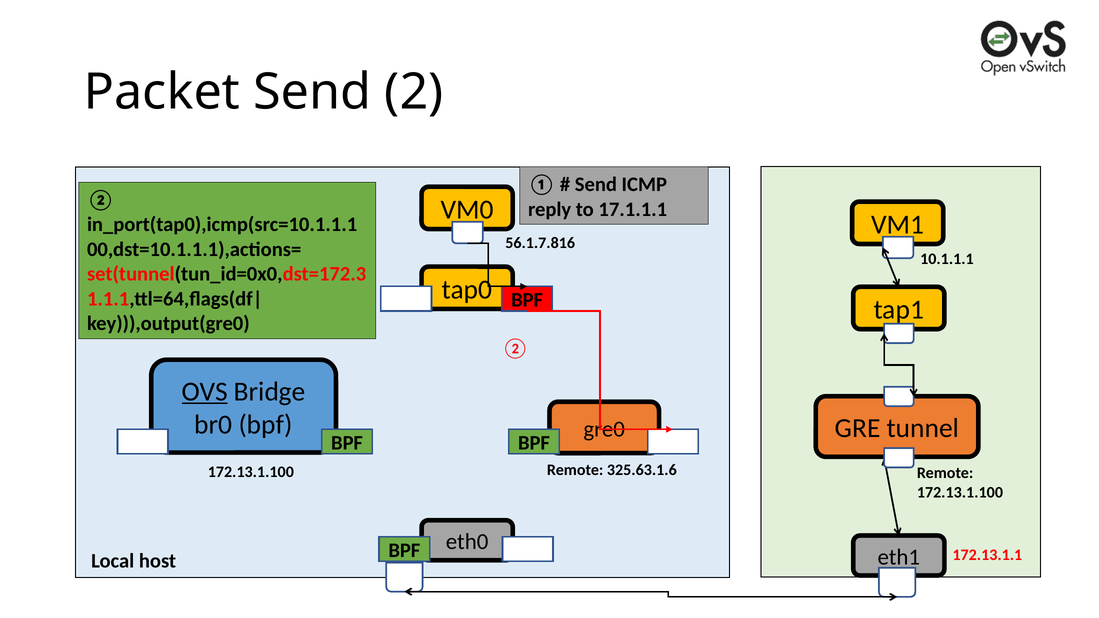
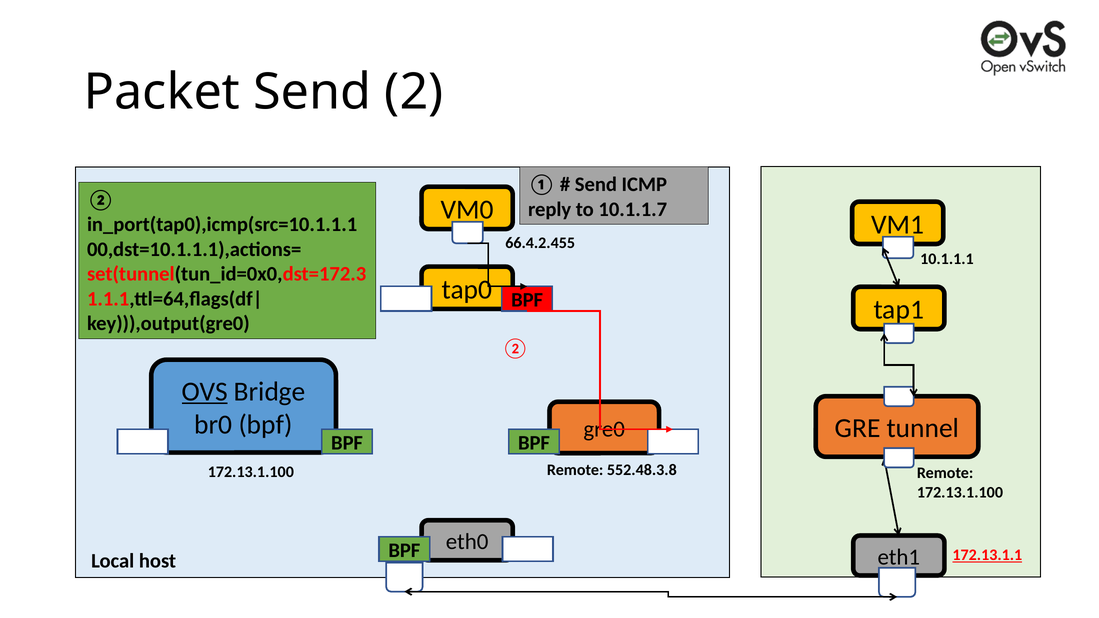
17.1.1.1: 17.1.1.1 -> 10.1.1.7 (633, 209)
56.1.7.816: 56.1.7.816 -> 66.4.2.455 (540, 243)
325.63.1.6: 325.63.1.6 -> 552.48.3.8 (642, 470)
172.13.1.1 underline: none -> present (987, 555)
